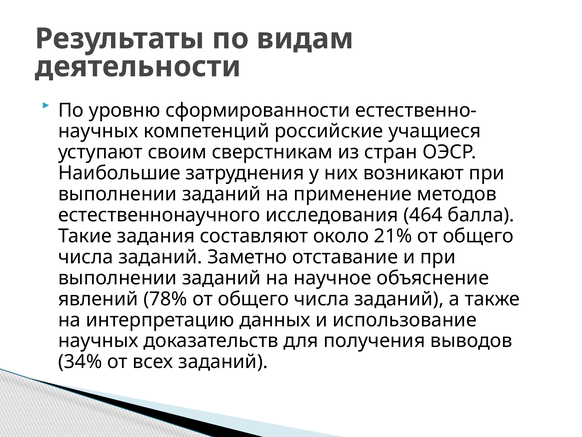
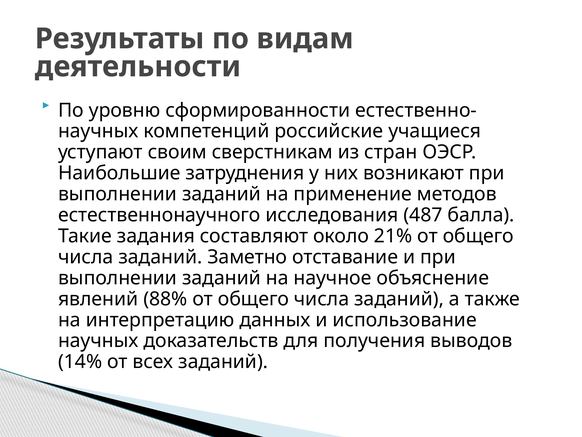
464: 464 -> 487 (423, 215)
78%: 78% -> 88% (165, 299)
34%: 34% -> 14% (80, 361)
